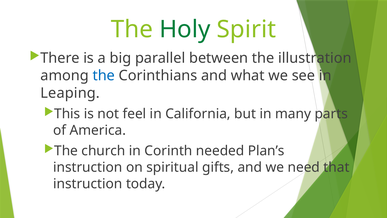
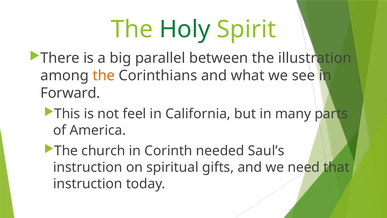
the colour: blue -> orange (104, 75)
Leaping: Leaping -> Forward (70, 93)
Plan’s: Plan’s -> Saul’s (266, 151)
